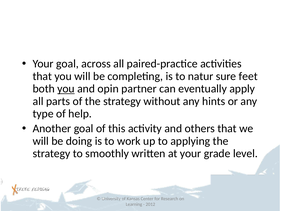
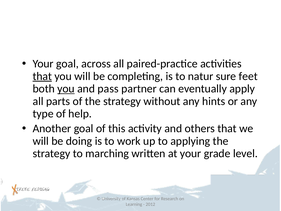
that underline: none -> present (42, 76)
opin: opin -> pass (108, 89)
smoothly: smoothly -> marching (107, 153)
